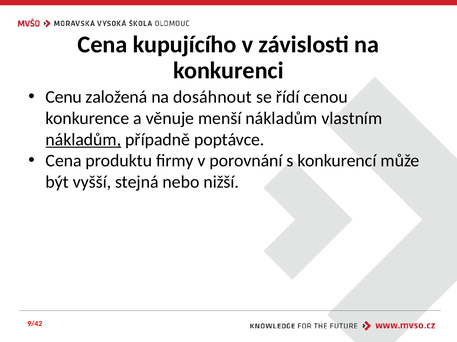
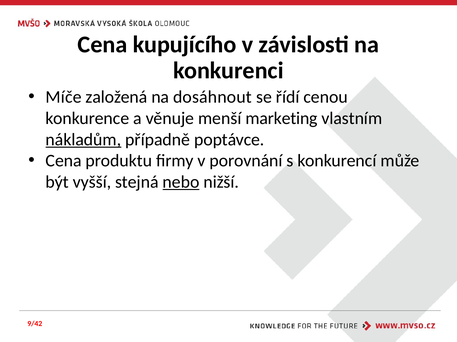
Cenu: Cenu -> Míče (64, 97)
menší nákladům: nákladům -> marketing (282, 119)
nebo underline: none -> present (181, 182)
